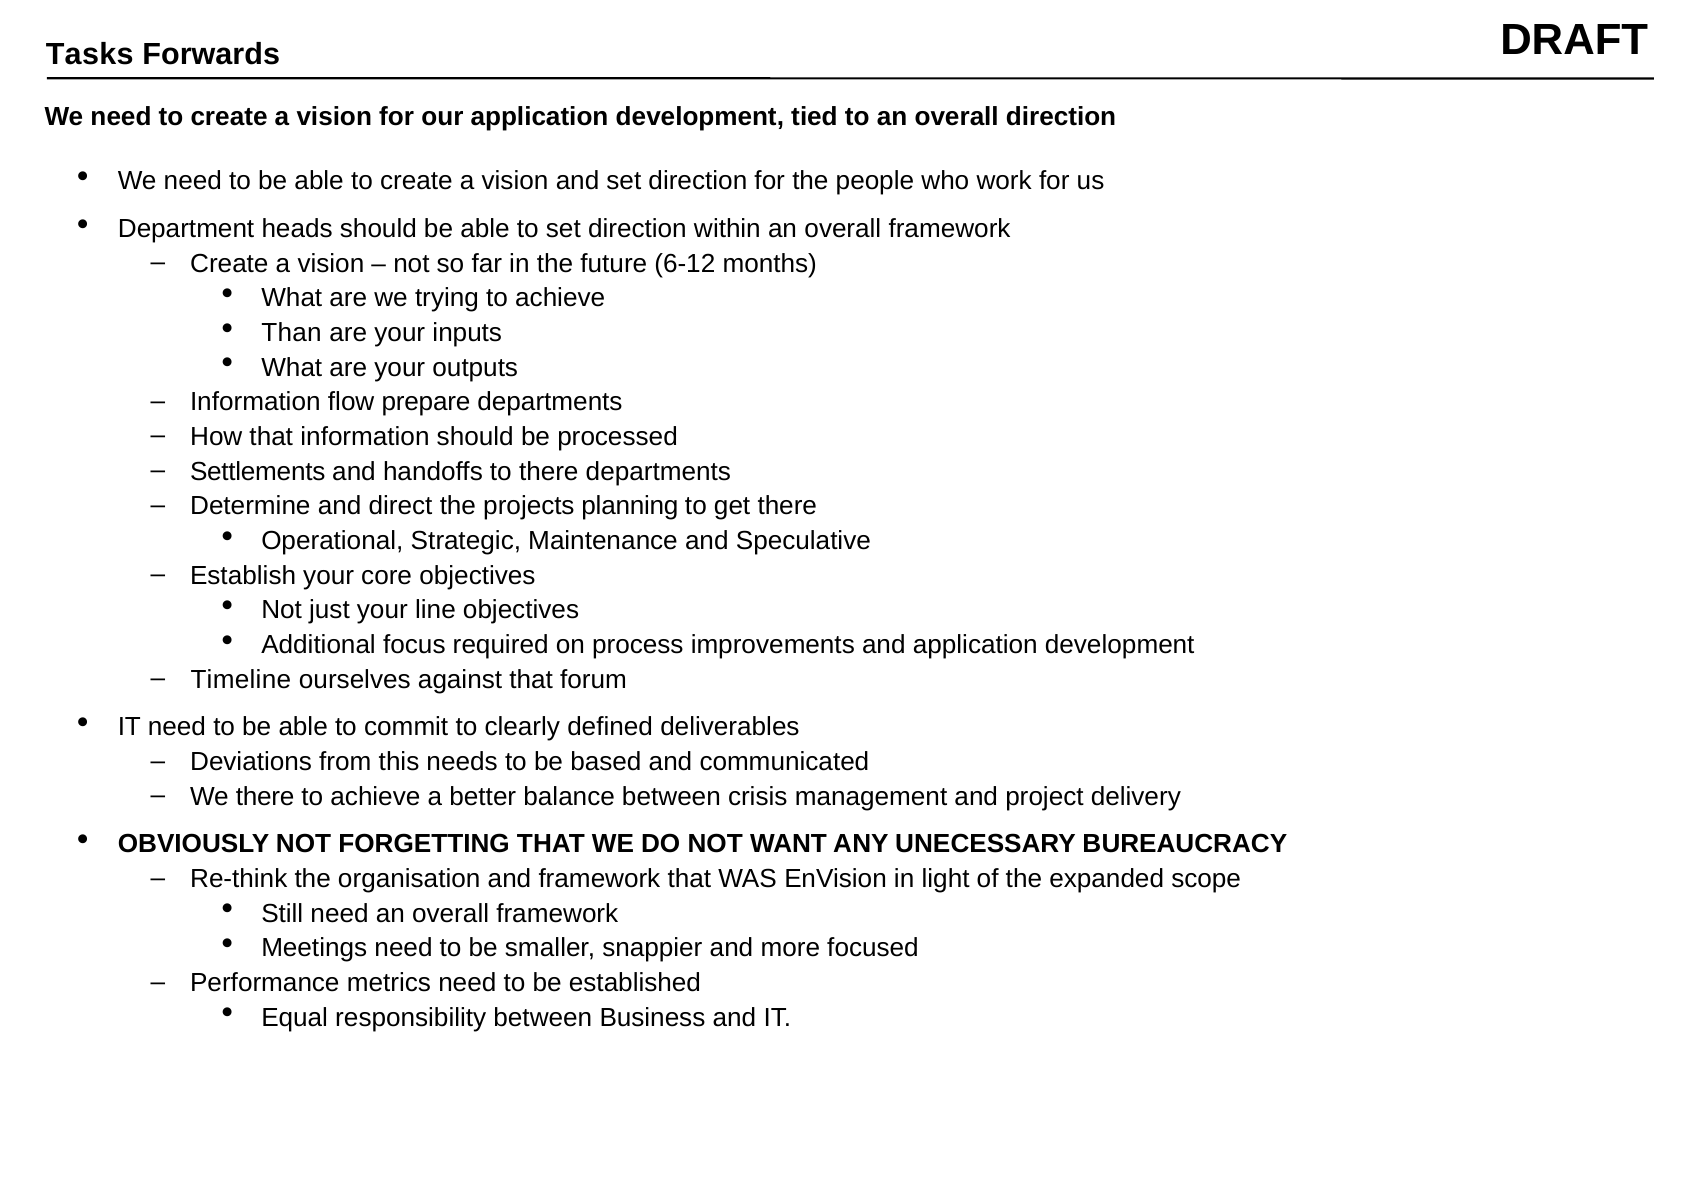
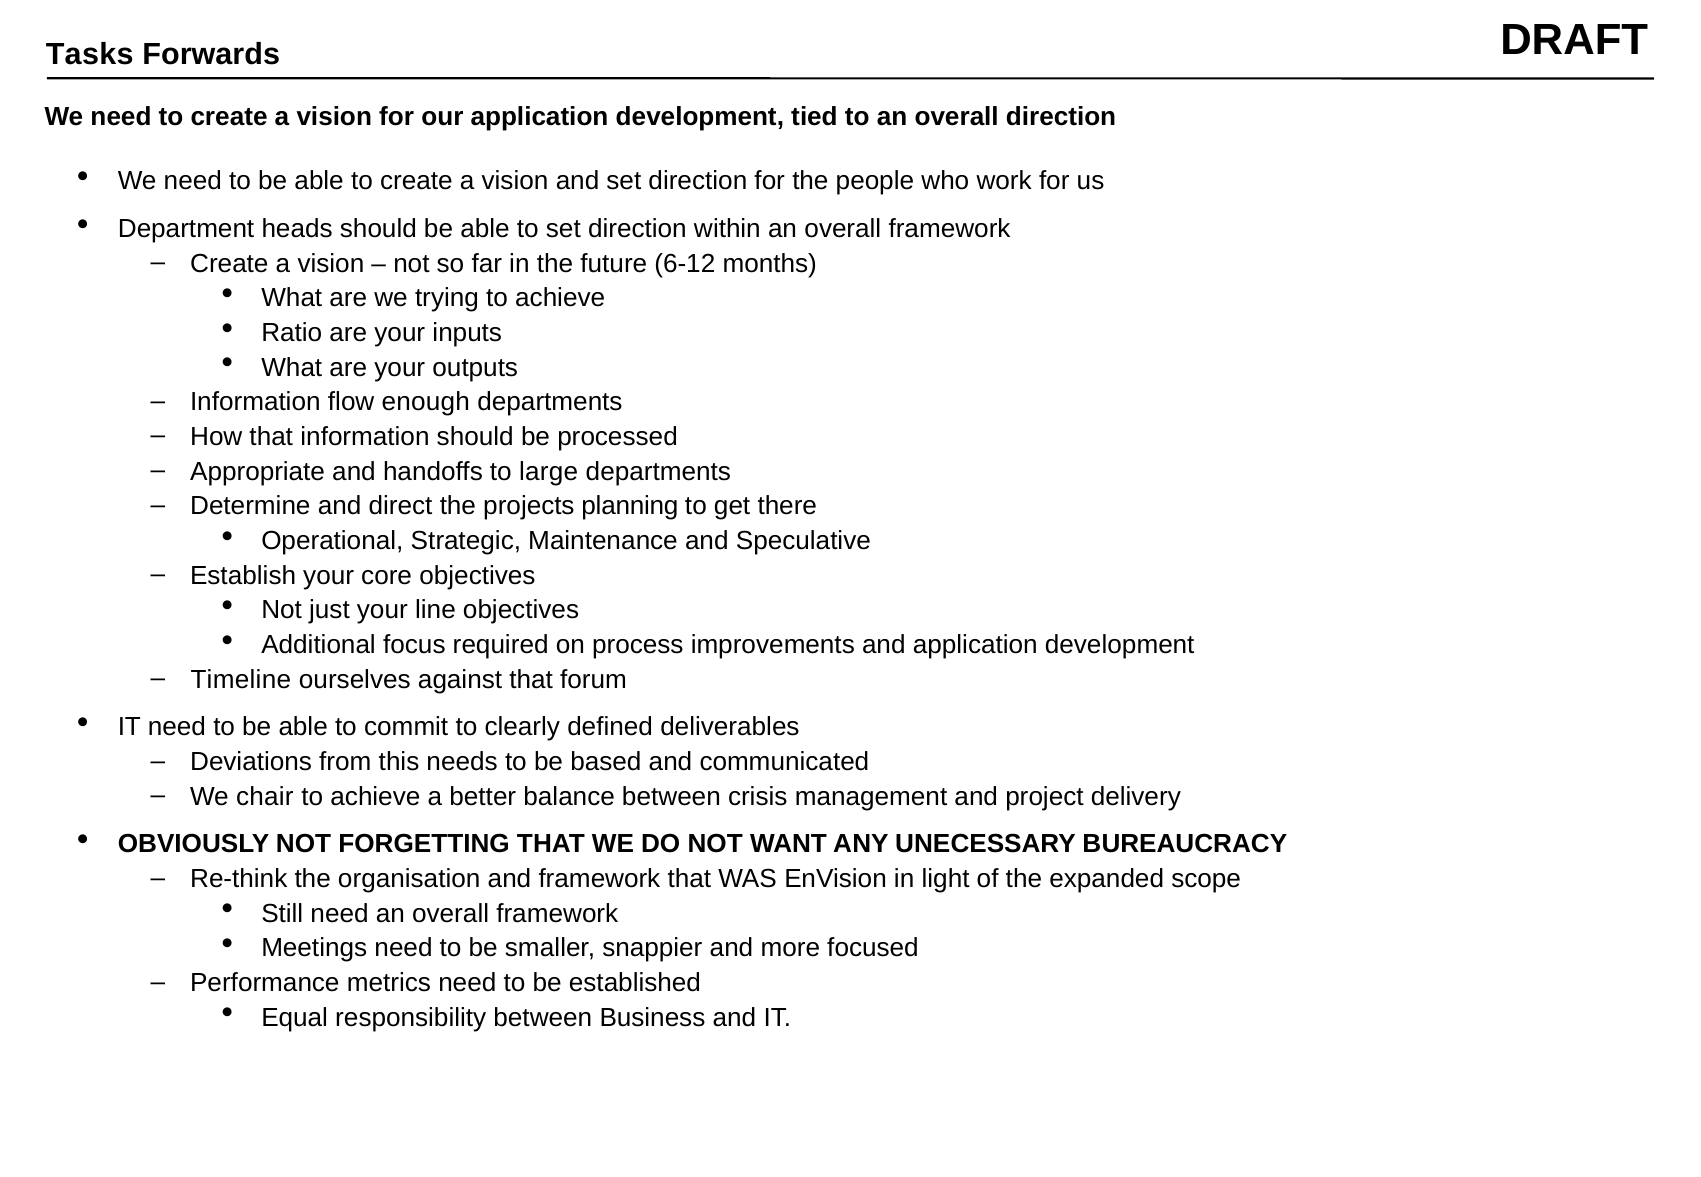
Than: Than -> Ratio (292, 333)
prepare: prepare -> enough (426, 402)
Settlements: Settlements -> Appropriate (258, 472)
to there: there -> large (549, 472)
We there: there -> chair (265, 797)
